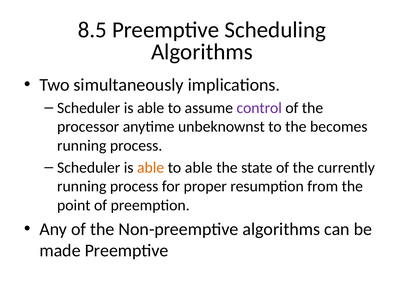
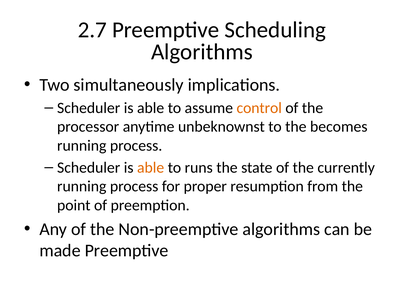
8.5: 8.5 -> 2.7 (92, 30)
control colour: purple -> orange (259, 108)
to able: able -> runs (199, 168)
